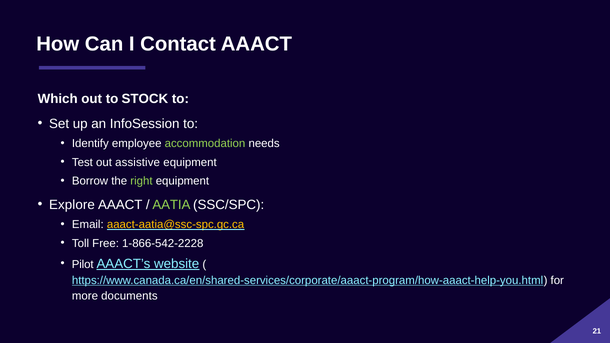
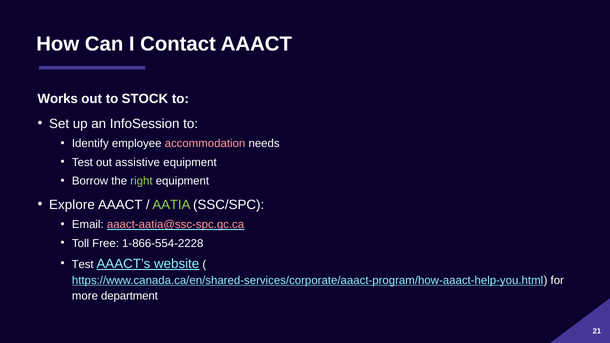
Which: Which -> Works (58, 99)
accommodation colour: light green -> pink (205, 144)
aaact-aatia@ssc-spc.gc.ca colour: yellow -> pink (176, 225)
1-866-542-2228: 1-866-542-2228 -> 1-866-554-2228 (163, 243)
Pilot: Pilot -> Test (83, 264)
documents: documents -> department (129, 296)
